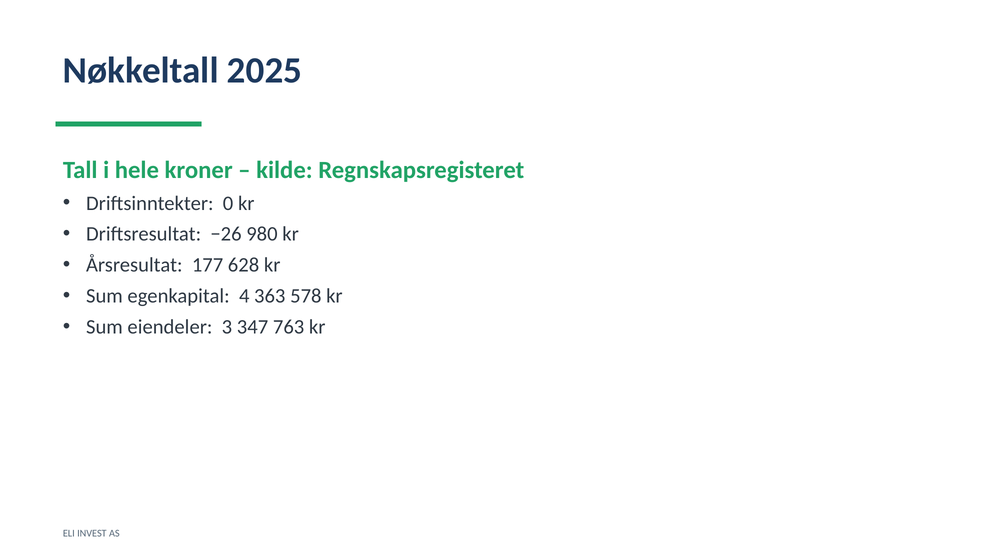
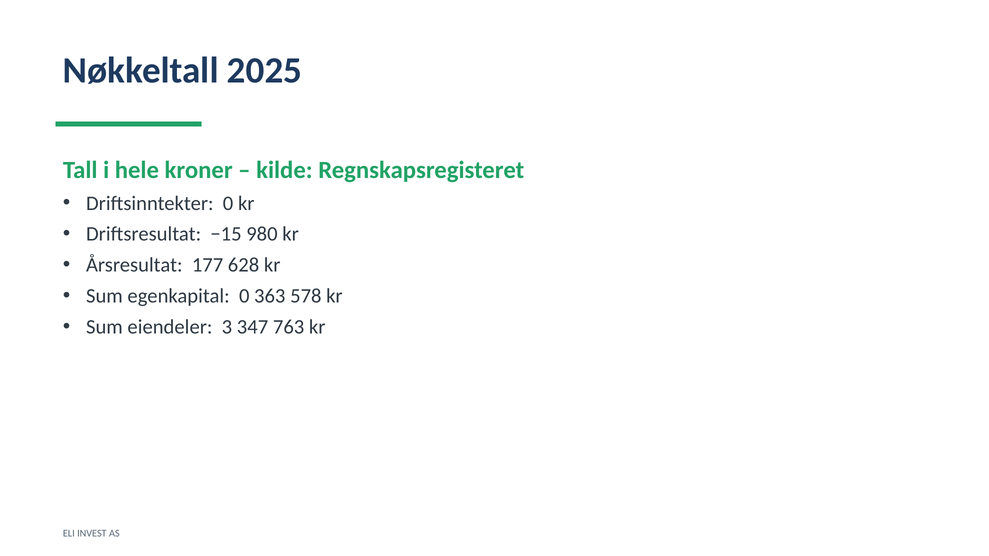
−26: −26 -> −15 (226, 234)
egenkapital 4: 4 -> 0 (244, 296)
